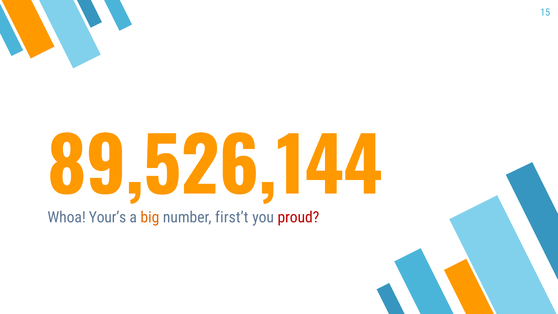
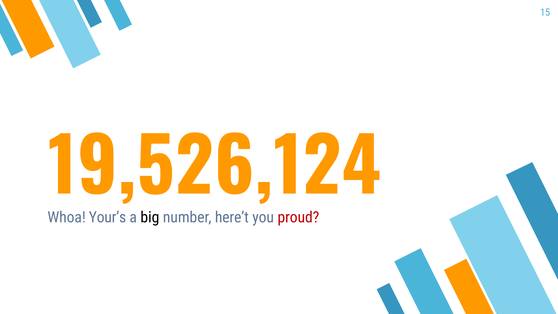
89,526,144: 89,526,144 -> 19,526,124 (214, 169)
big colour: orange -> black (150, 217)
first’t: first’t -> here’t (232, 217)
